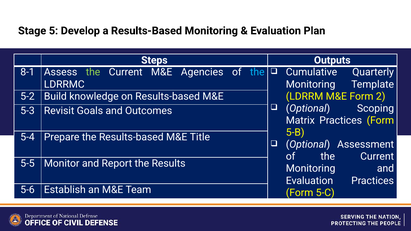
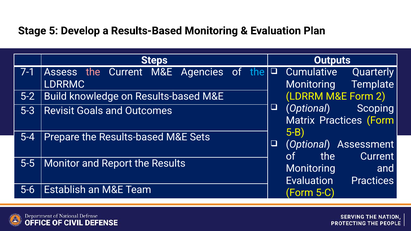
8-1: 8-1 -> 7-1 (28, 72)
the colour: light green -> pink (93, 72)
Title: Title -> Sets (200, 137)
